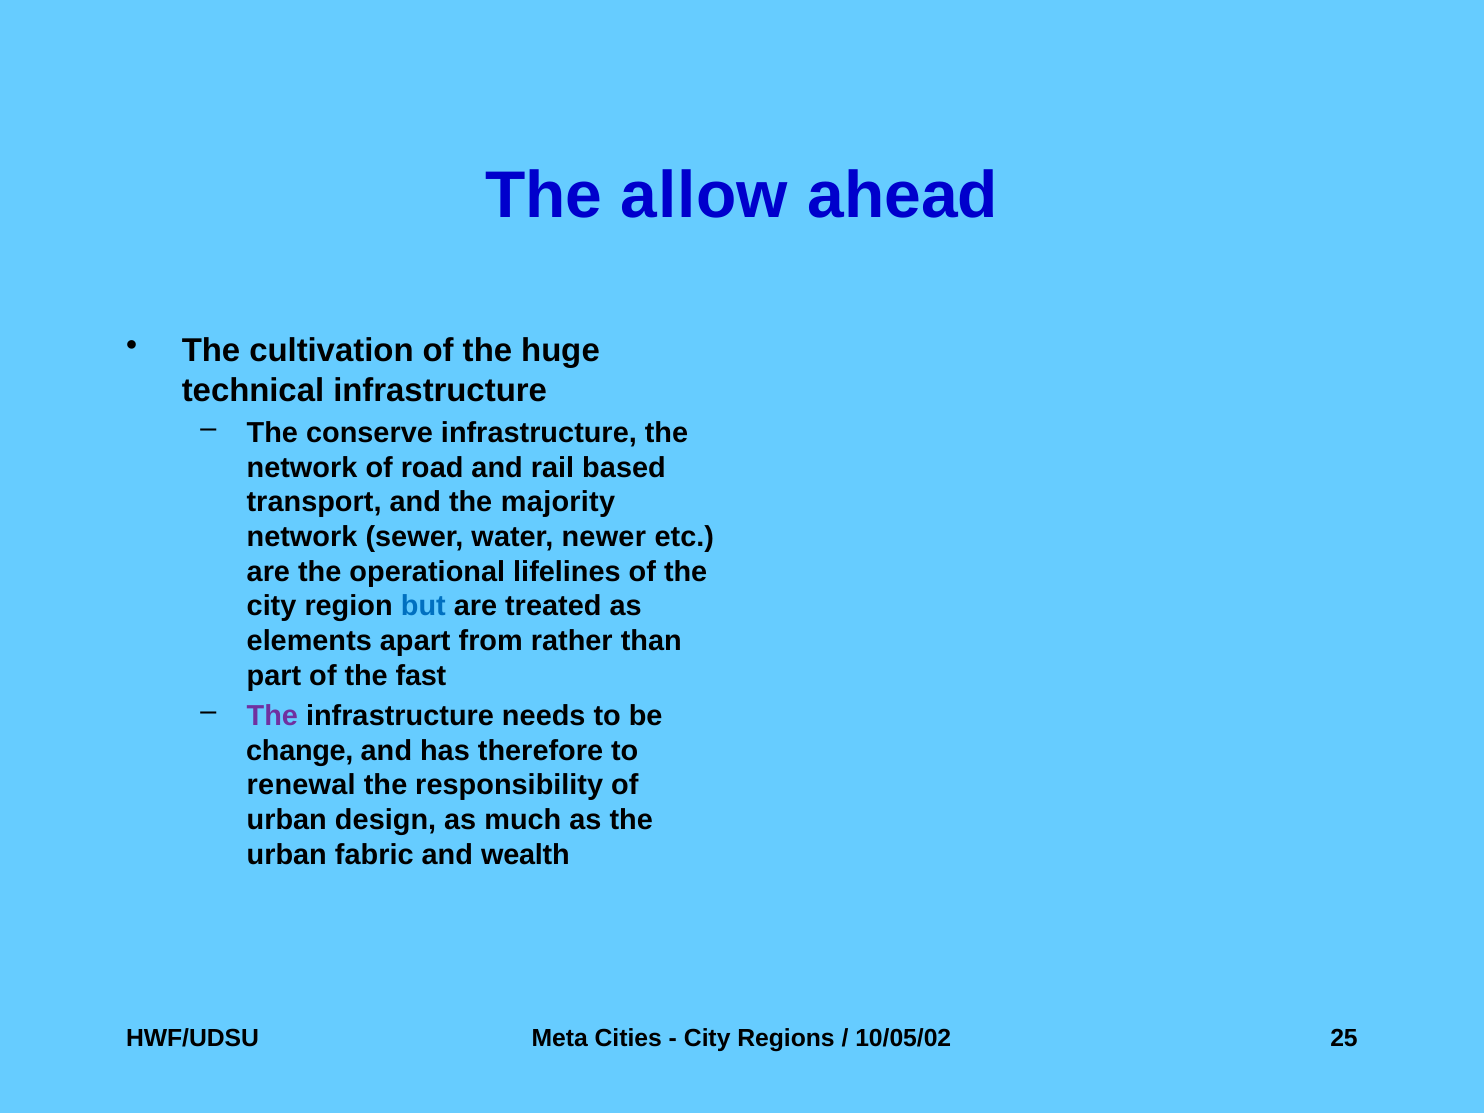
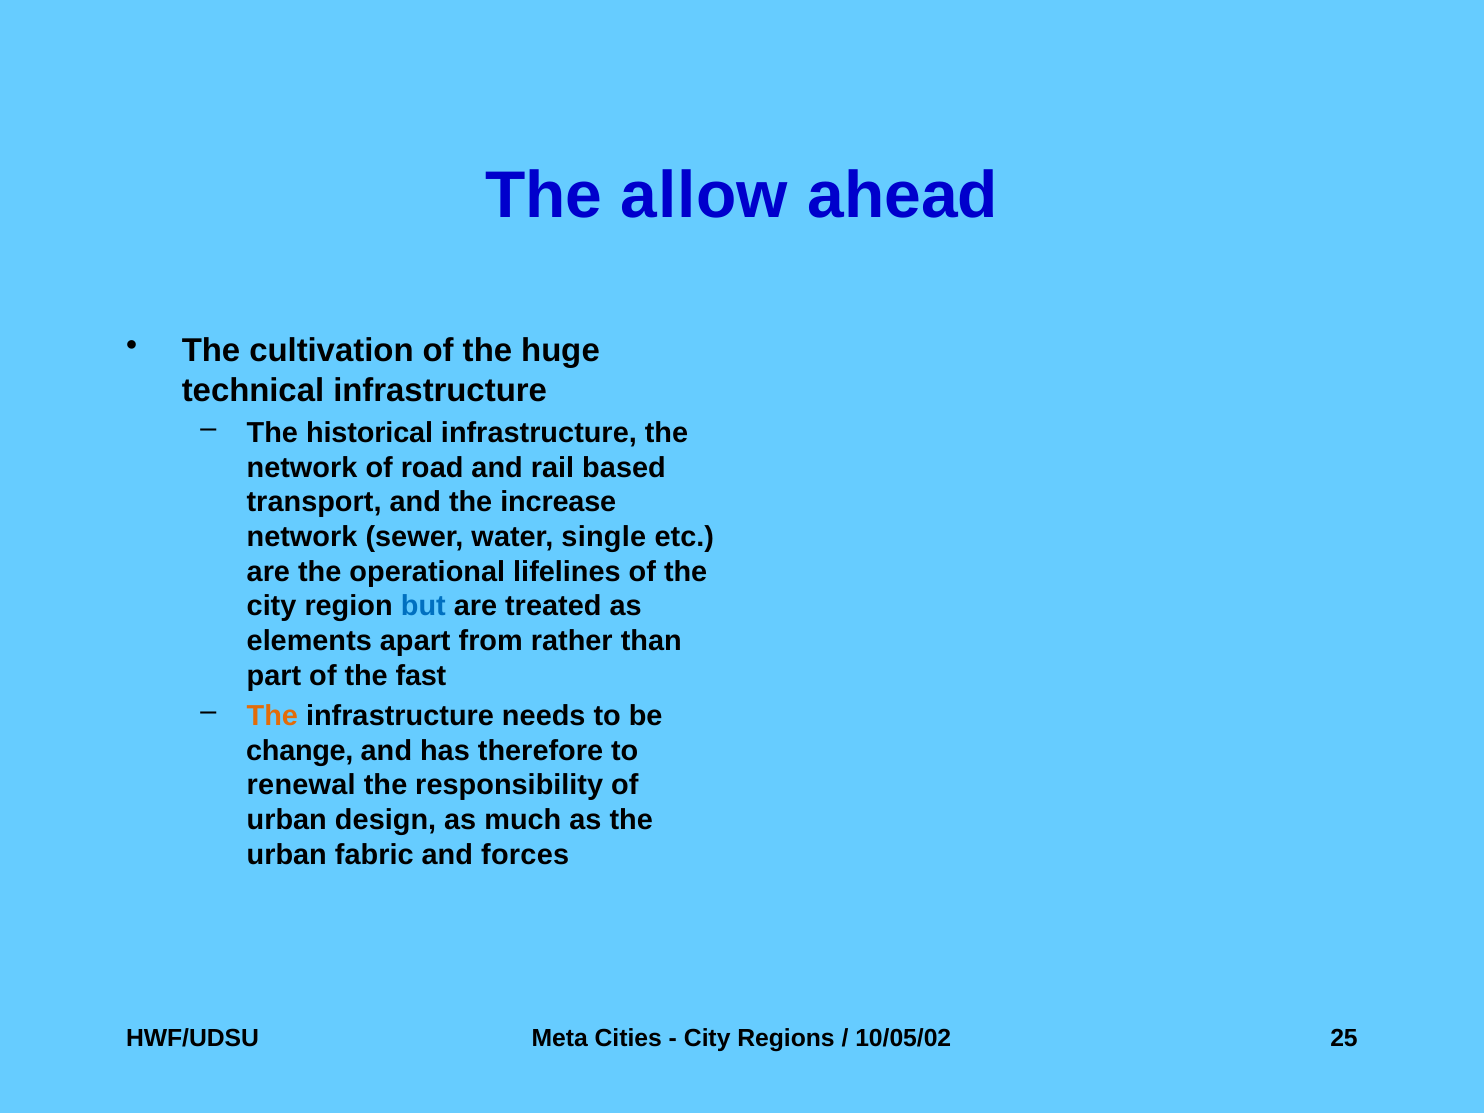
conserve: conserve -> historical (370, 433)
majority: majority -> increase (558, 502)
newer: newer -> single (604, 537)
The colour: purple -> orange (272, 716)
wealth: wealth -> forces (525, 855)
